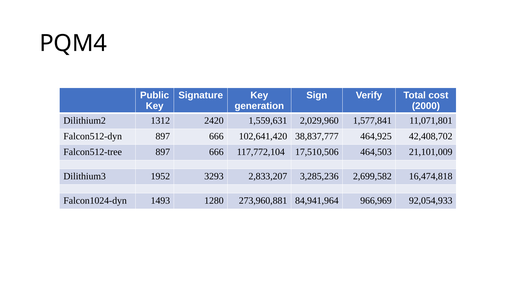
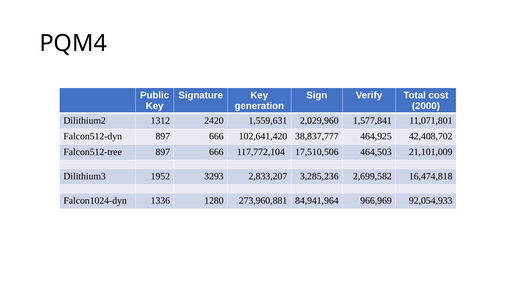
1493: 1493 -> 1336 (160, 201)
